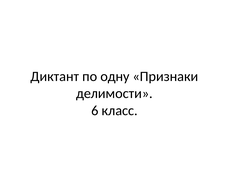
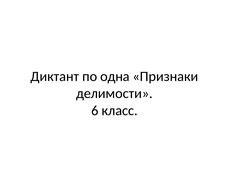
одну: одну -> одна (115, 76)
